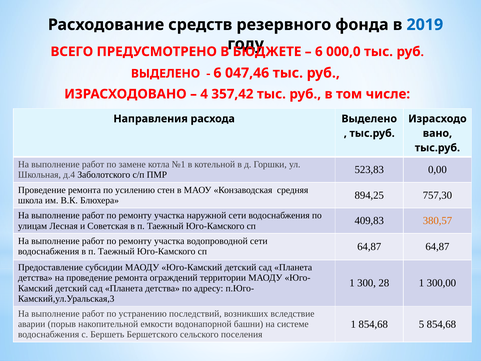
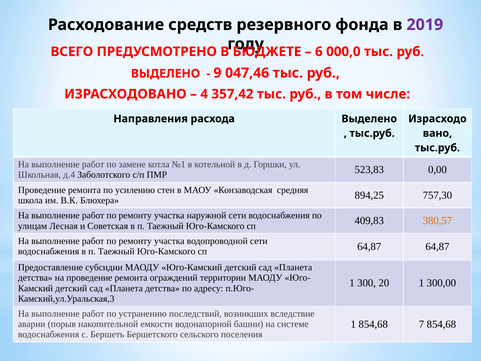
2019 colour: blue -> purple (425, 25)
6: 6 -> 9 (217, 73)
28: 28 -> 20 (384, 283)
5: 5 -> 7 (421, 324)
